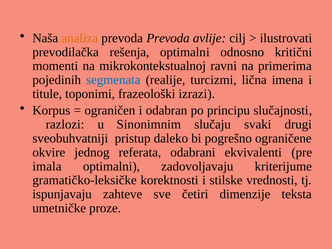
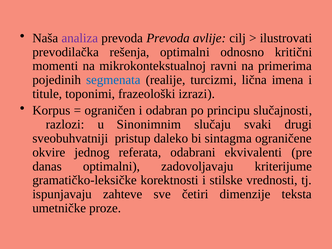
analiza colour: orange -> purple (80, 38)
pogrešno: pogrešno -> sintagma (228, 138)
imala: imala -> danas (47, 166)
